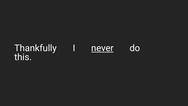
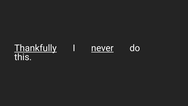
Thankfully underline: none -> present (36, 48)
